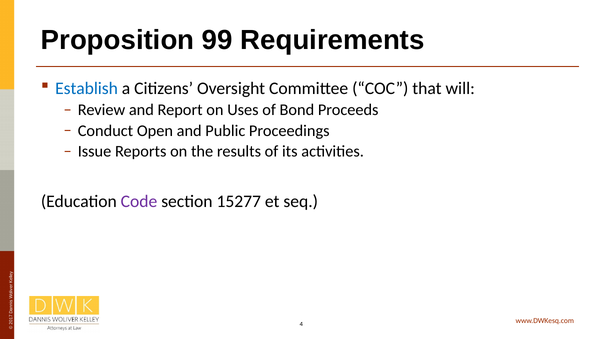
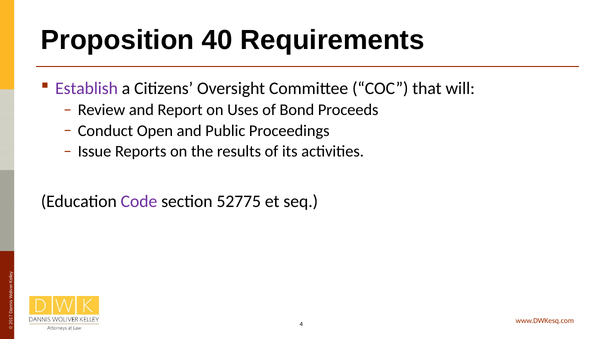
99: 99 -> 40 (217, 40)
Establish colour: blue -> purple (87, 89)
15277: 15277 -> 52775 (239, 201)
